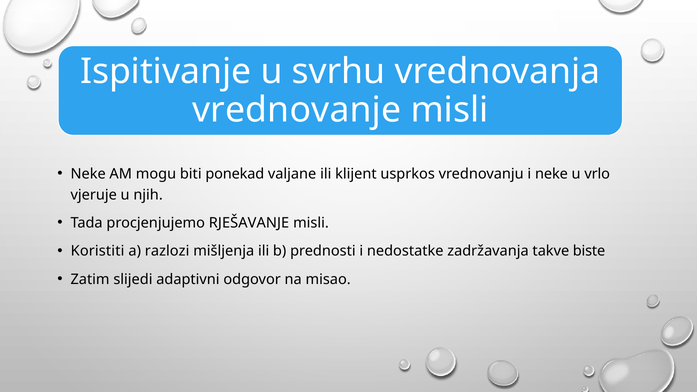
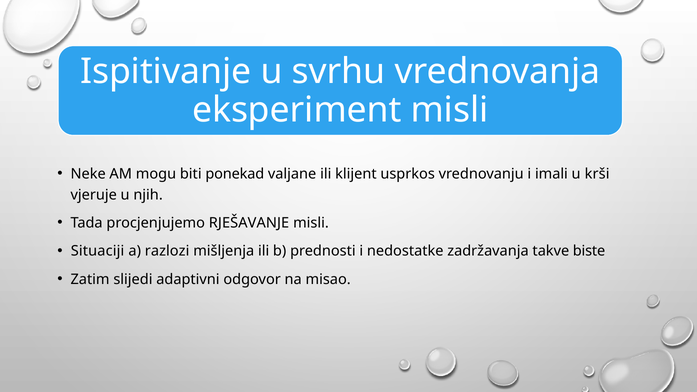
vrednovanje: vrednovanje -> eksperiment (297, 110)
i neke: neke -> imali (551, 174)
vrlo: vrlo -> krši (597, 174)
Koristiti: Koristiti -> Situaciji (98, 251)
